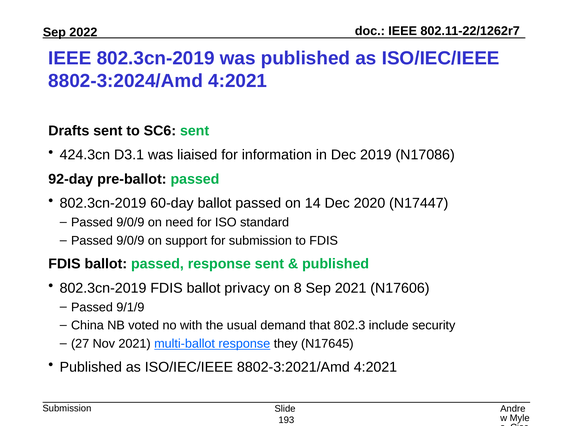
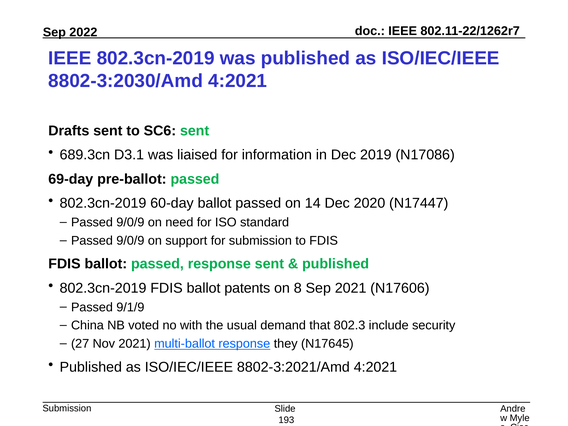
8802-3:2024/Amd: 8802-3:2024/Amd -> 8802-3:2030/Amd (126, 81)
424.3cn: 424.3cn -> 689.3cn (85, 155)
92-day: 92-day -> 69-day (71, 179)
privacy: privacy -> patents (247, 288)
